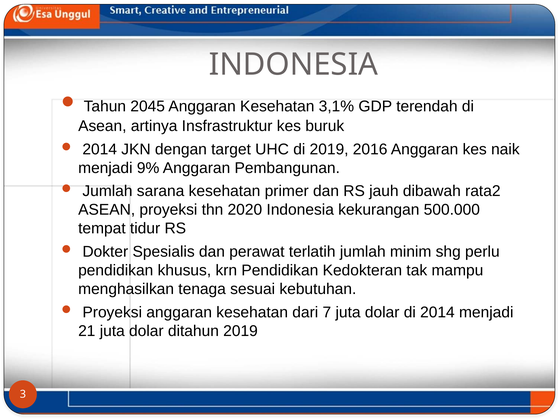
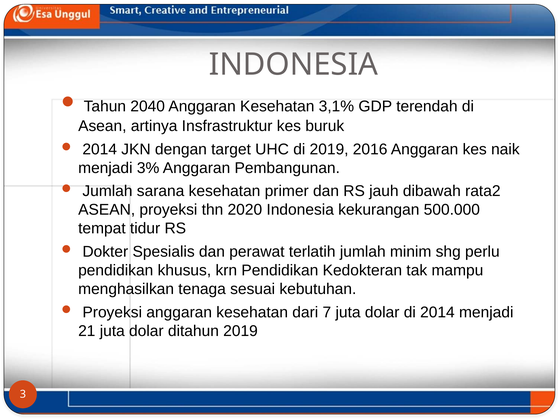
2045: 2045 -> 2040 (148, 106)
9%: 9% -> 3% (148, 168)
